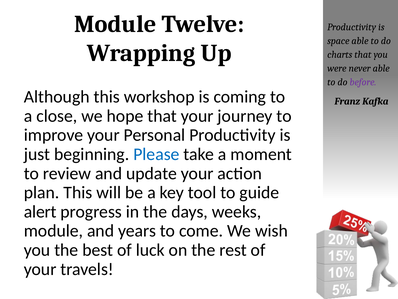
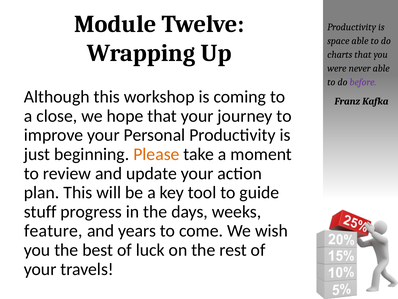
Please colour: blue -> orange (156, 154)
alert: alert -> stuff (40, 211)
module: module -> feature (53, 231)
